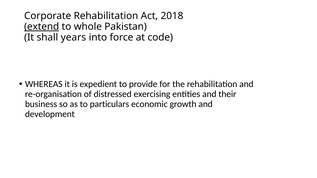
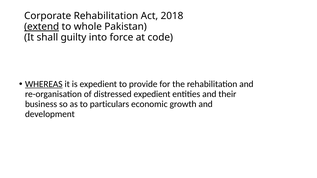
years: years -> guilty (74, 37)
WHEREAS underline: none -> present (44, 84)
distressed exercising: exercising -> expedient (152, 94)
